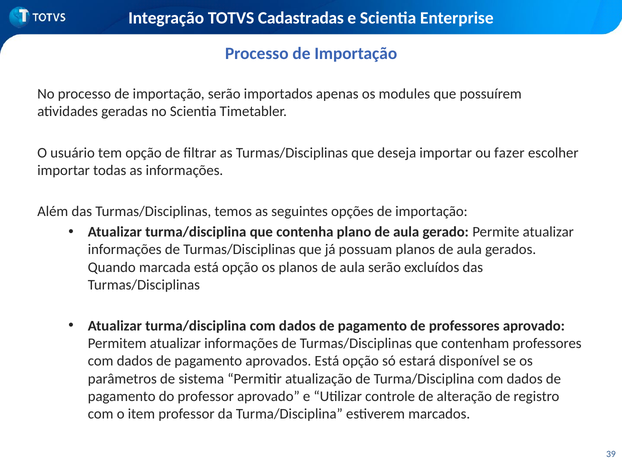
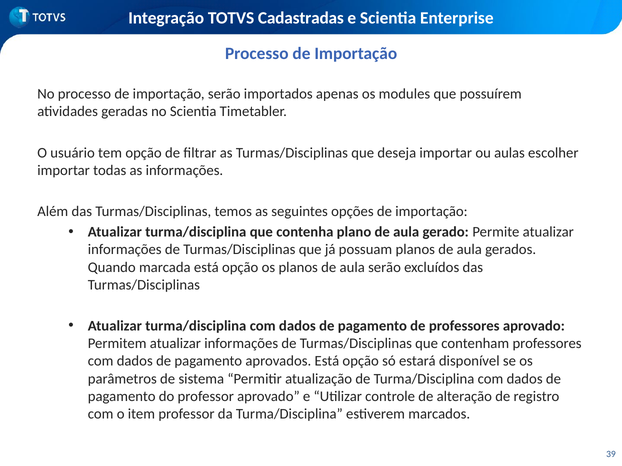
fazer: fazer -> aulas (510, 153)
